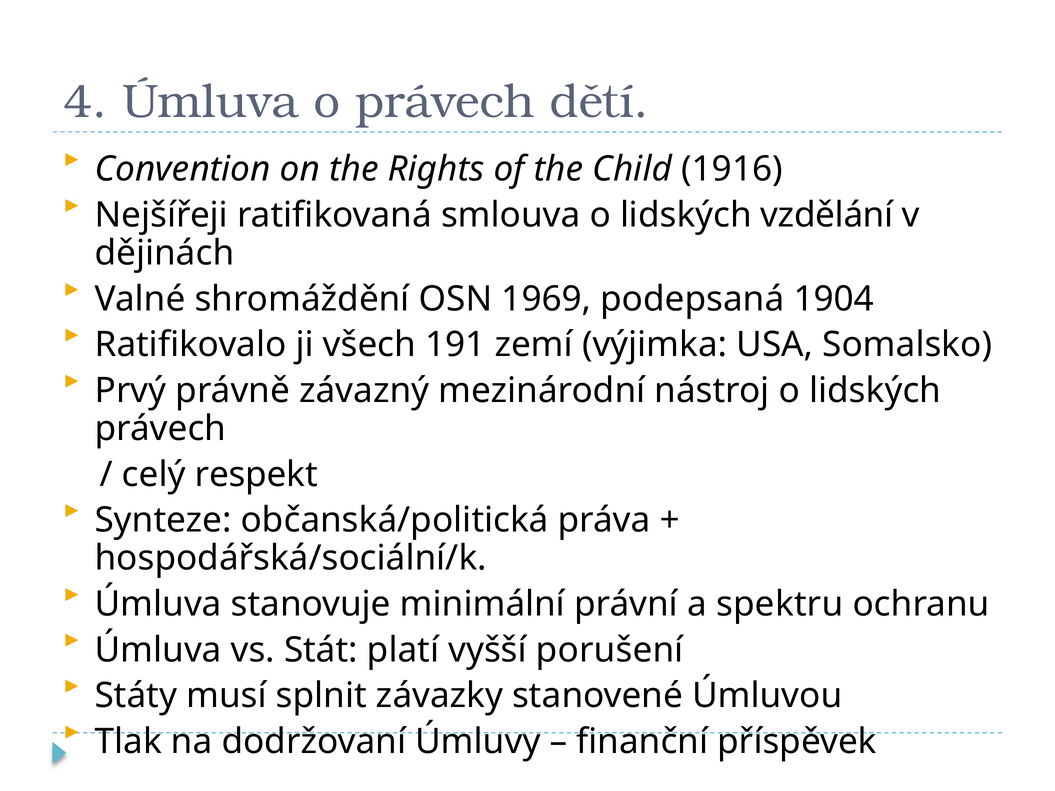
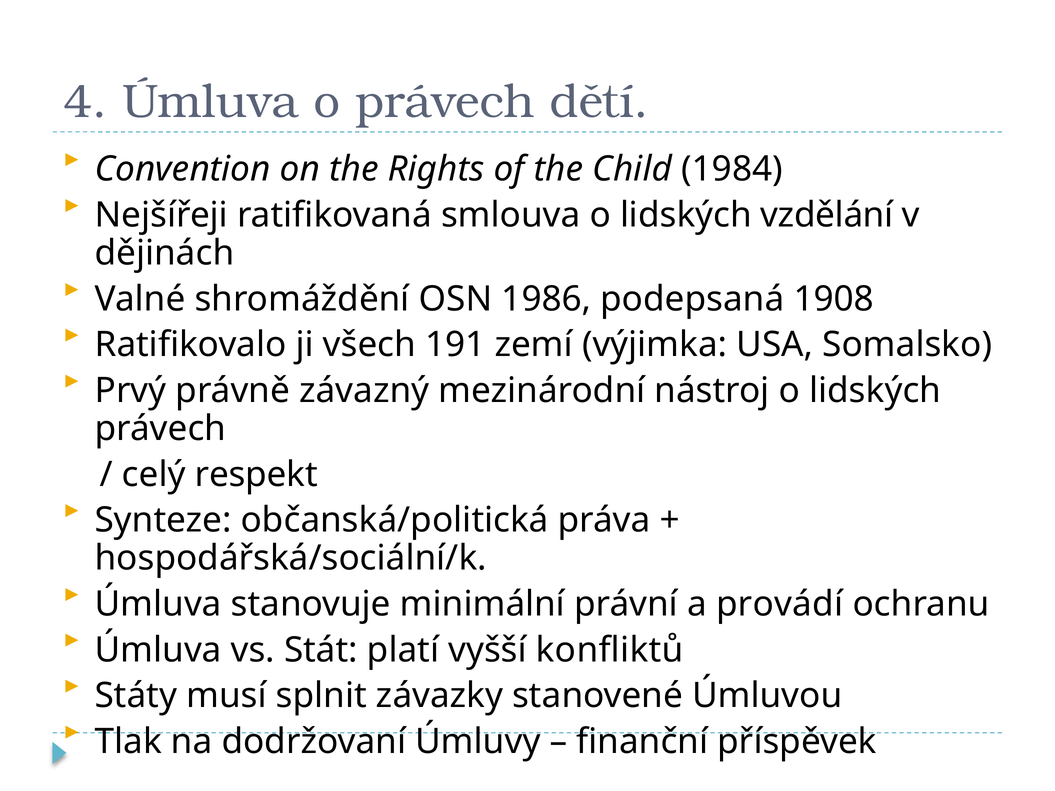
1916: 1916 -> 1984 (732, 169)
1969: 1969 -> 1986 (546, 299)
1904: 1904 -> 1908 (834, 299)
spektru: spektru -> provádí (780, 604)
porušení: porušení -> konfliktů (610, 650)
